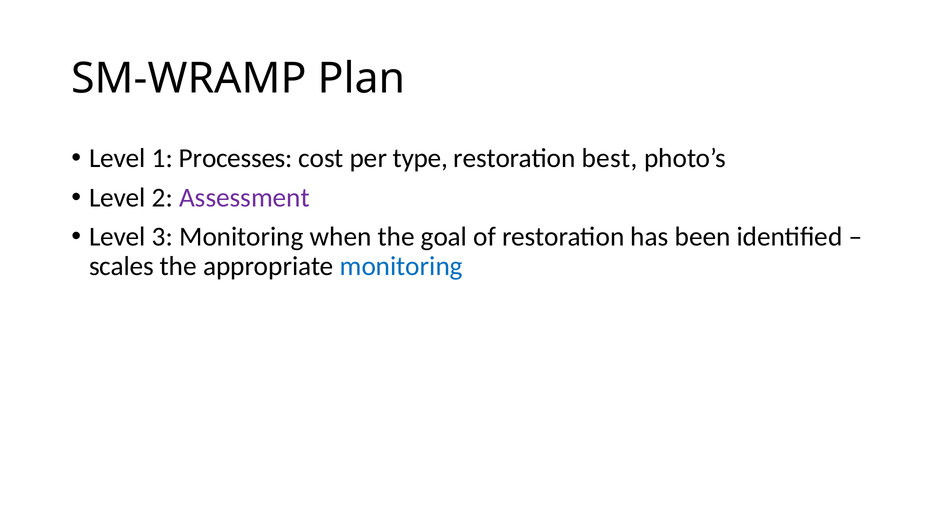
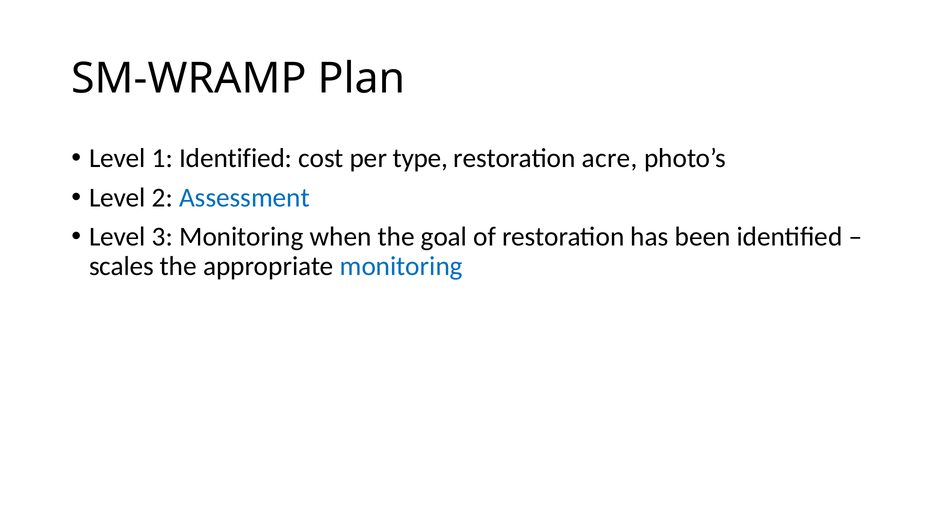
1 Processes: Processes -> Identified (236, 158)
best: best -> acre (610, 158)
Assessment colour: purple -> blue (245, 198)
